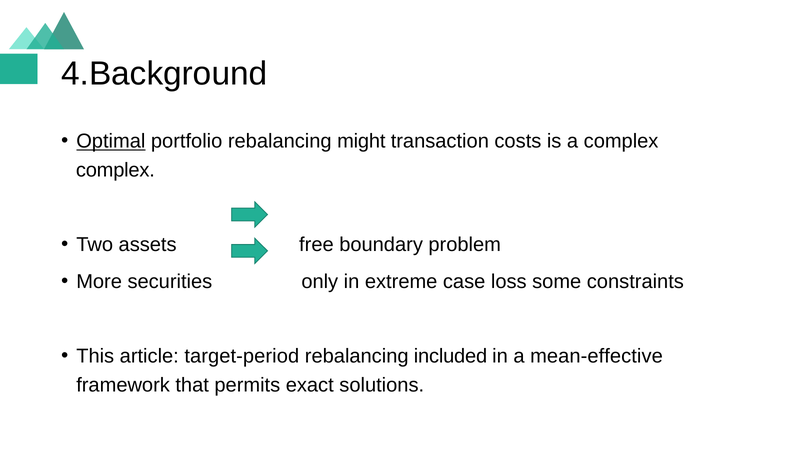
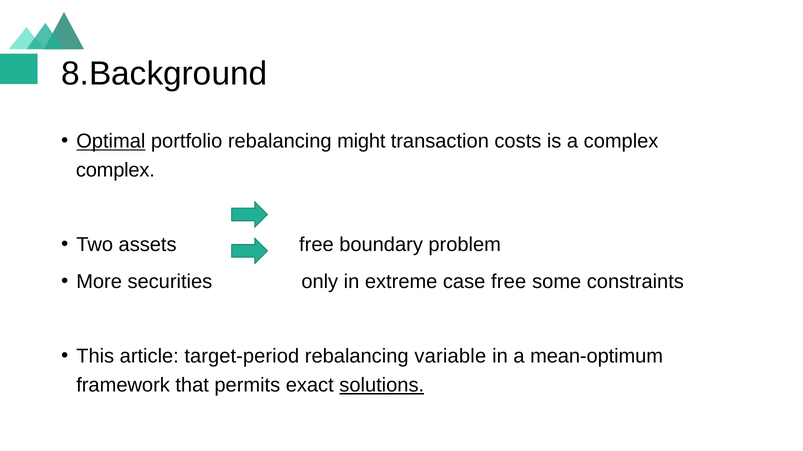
4.Background: 4.Background -> 8.Background (164, 74)
case loss: loss -> free (509, 282)
included: included -> variable (450, 357)
mean-effective: mean-effective -> mean-optimum (597, 357)
solutions underline: none -> present (382, 386)
